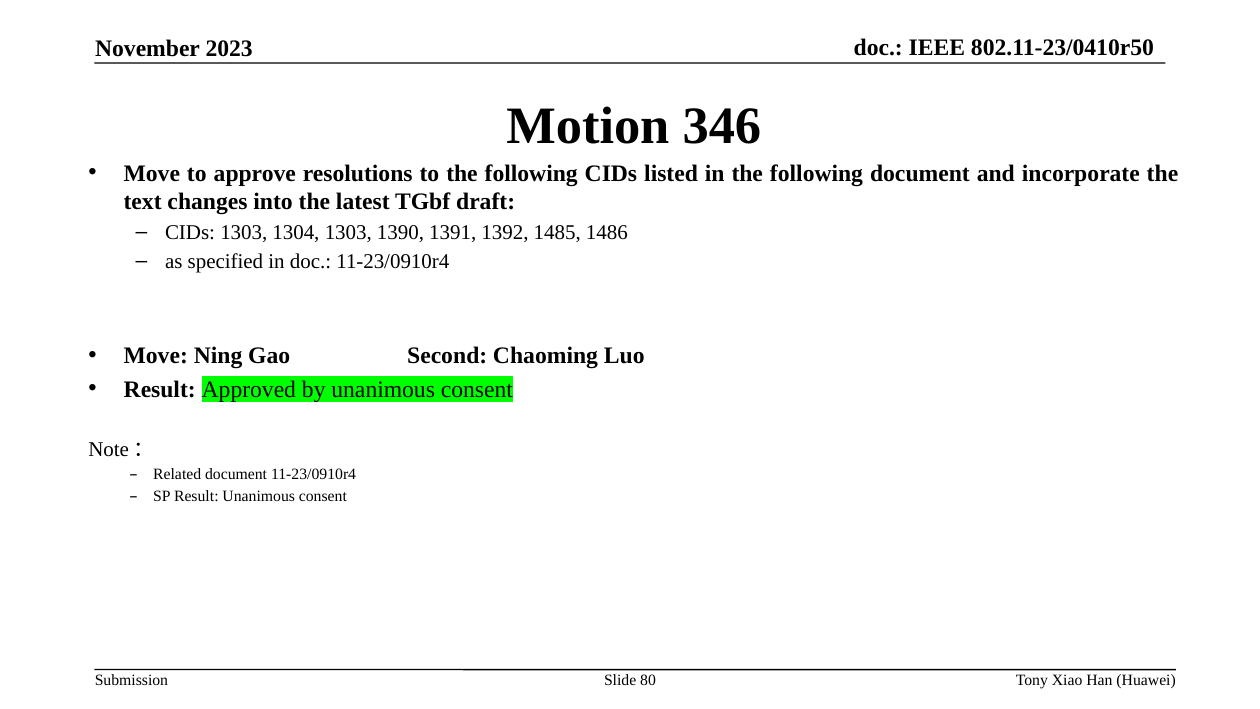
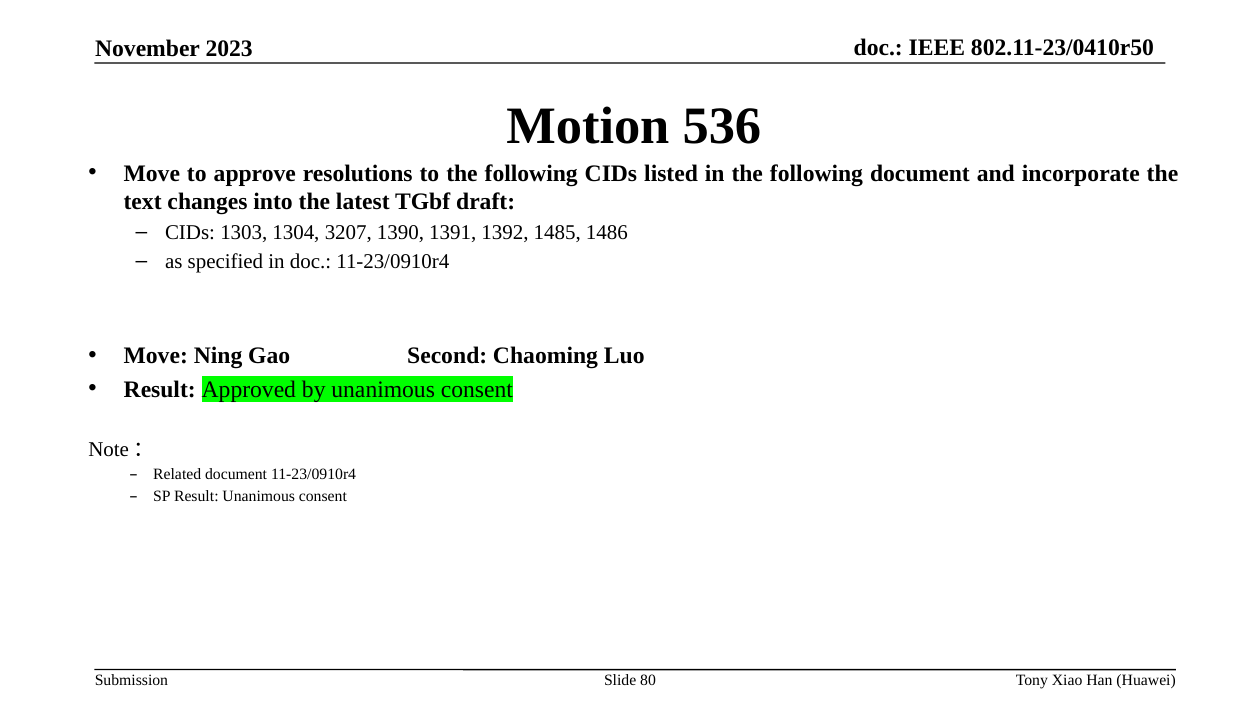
346: 346 -> 536 (722, 127)
1304 1303: 1303 -> 3207 (348, 232)
